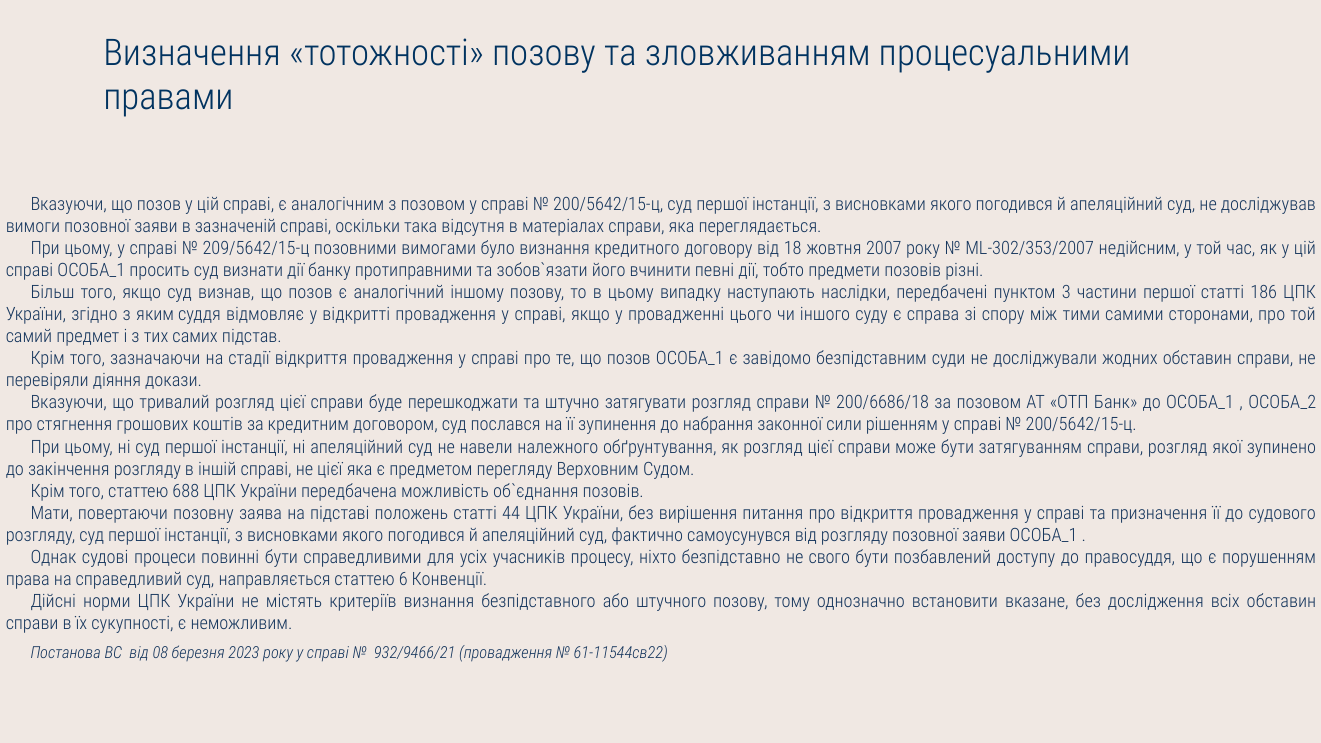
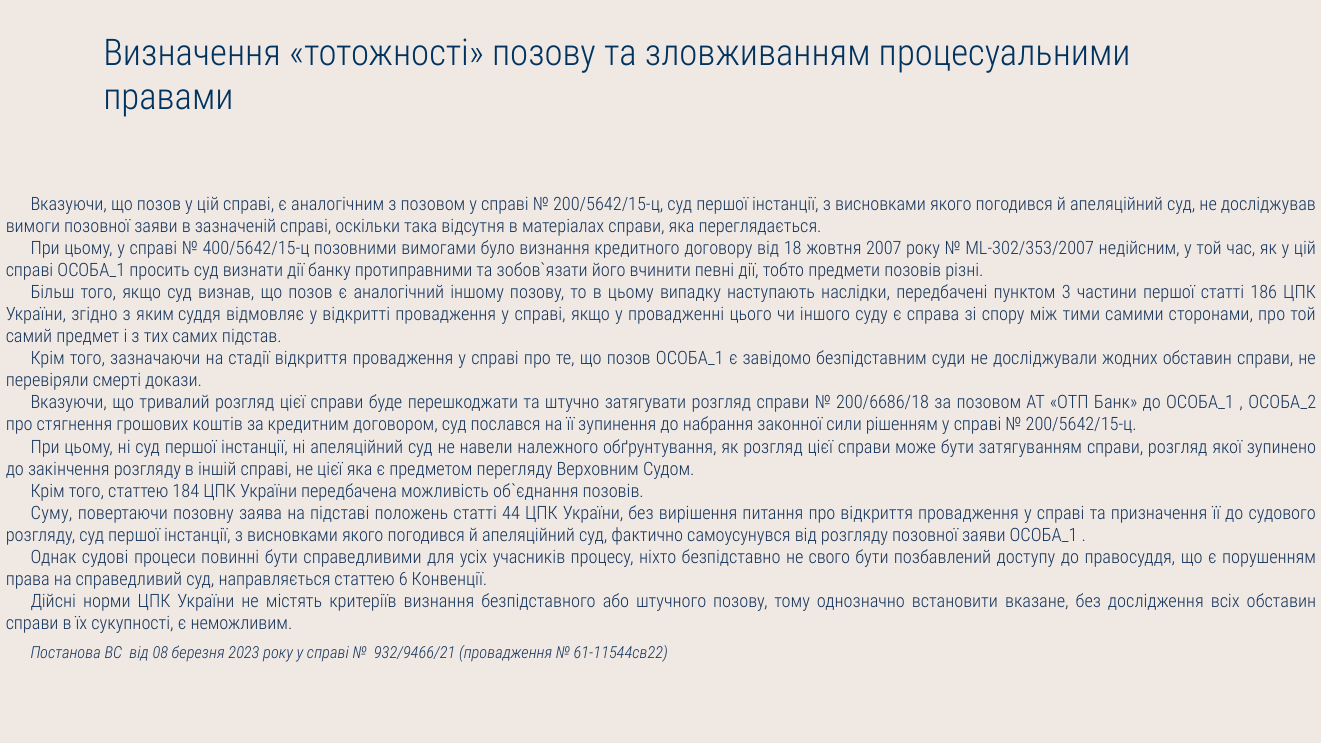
209/5642/15-ц: 209/5642/15-ц -> 400/5642/15-ц (256, 249)
діяння: діяння -> смерті (117, 381)
688: 688 -> 184 (186, 491)
Мати: Мати -> Суму (52, 513)
